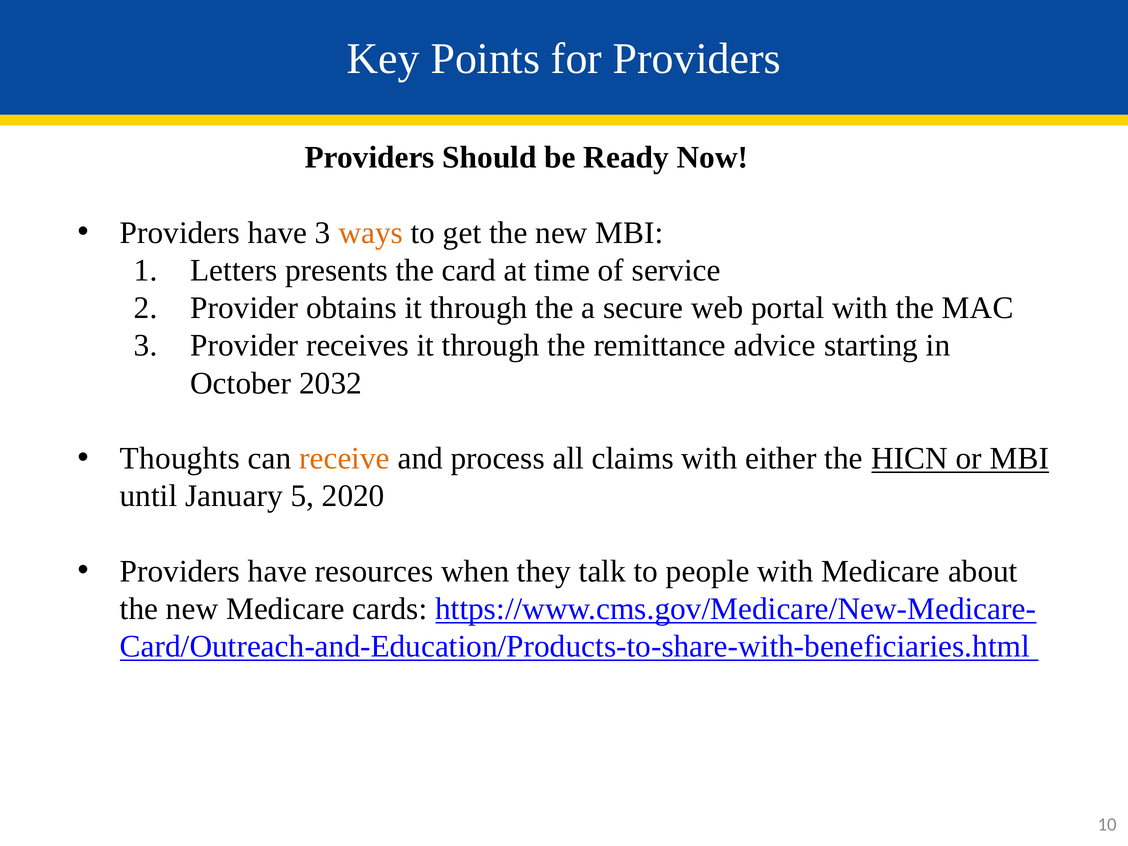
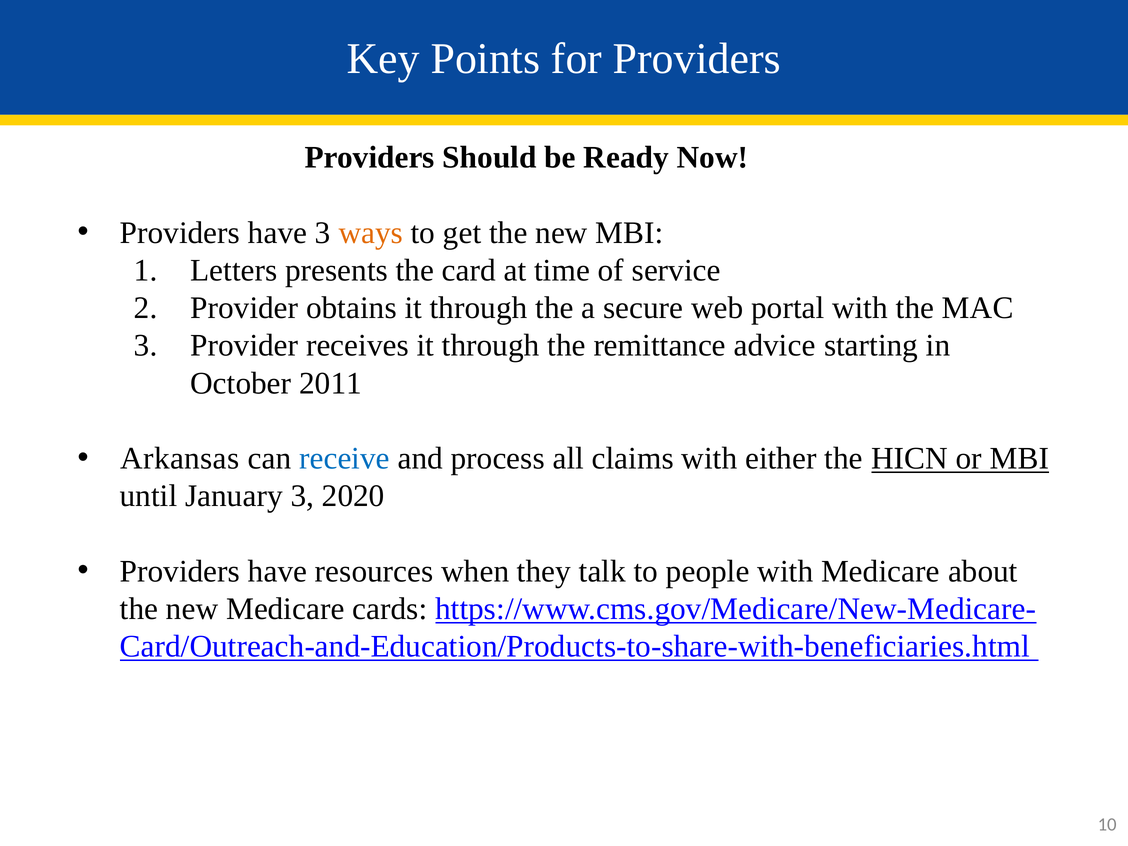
2032: 2032 -> 2011 (331, 383)
Thoughts: Thoughts -> Arkansas (180, 458)
receive colour: orange -> blue (345, 458)
January 5: 5 -> 3 (302, 496)
